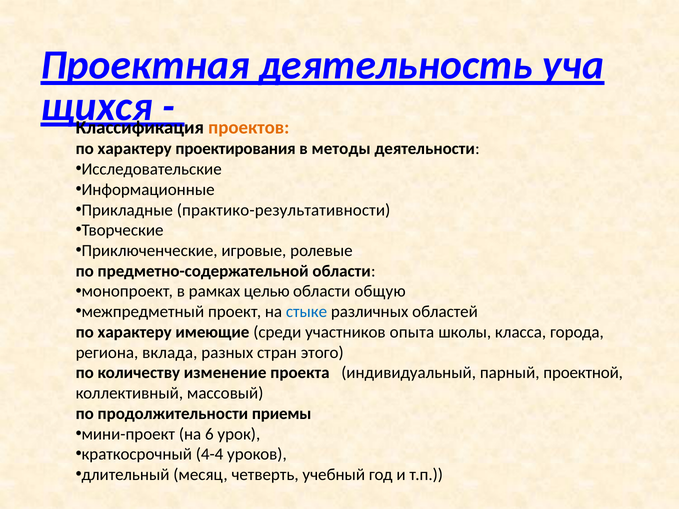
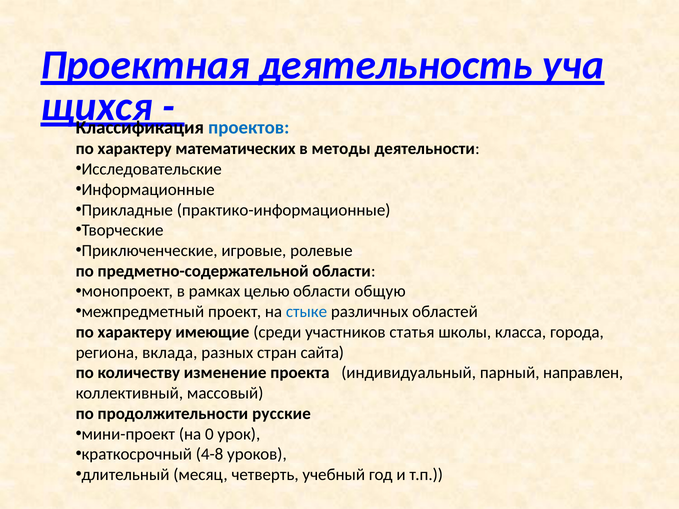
проектов colour: orange -> blue (249, 128)
проектирования: проектирования -> математических (236, 149)
практико-результативности: практико-результативности -> практико-информационные (284, 210)
опыта: опыта -> статья (412, 332)
этого: этого -> сайта (322, 353)
проектной: проектной -> направлен (583, 373)
приемы: приемы -> русские (282, 414)
6: 6 -> 0 (209, 434)
4-4: 4-4 -> 4-8 (210, 454)
